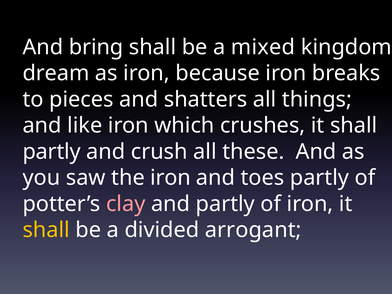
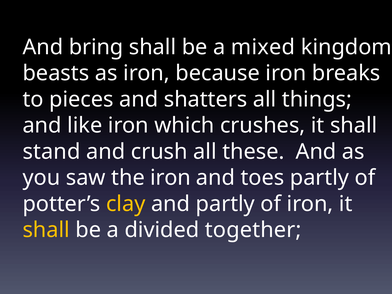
dream: dream -> beasts (56, 73)
partly: partly -> stand (51, 152)
clay colour: pink -> yellow (126, 204)
arrogant: arrogant -> together (253, 230)
